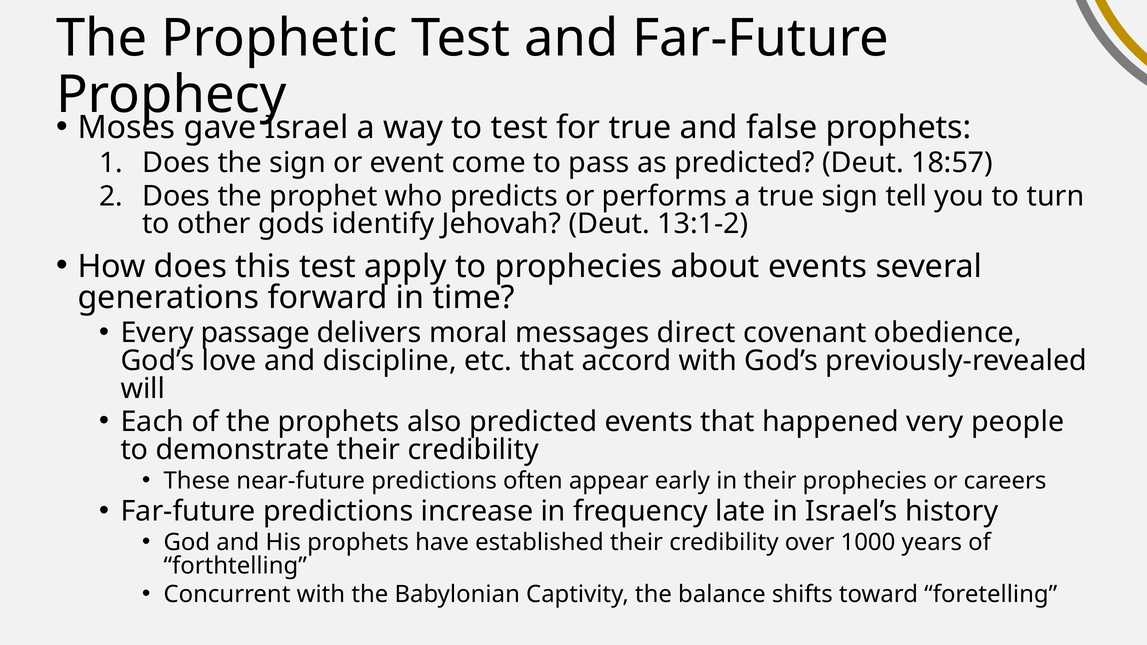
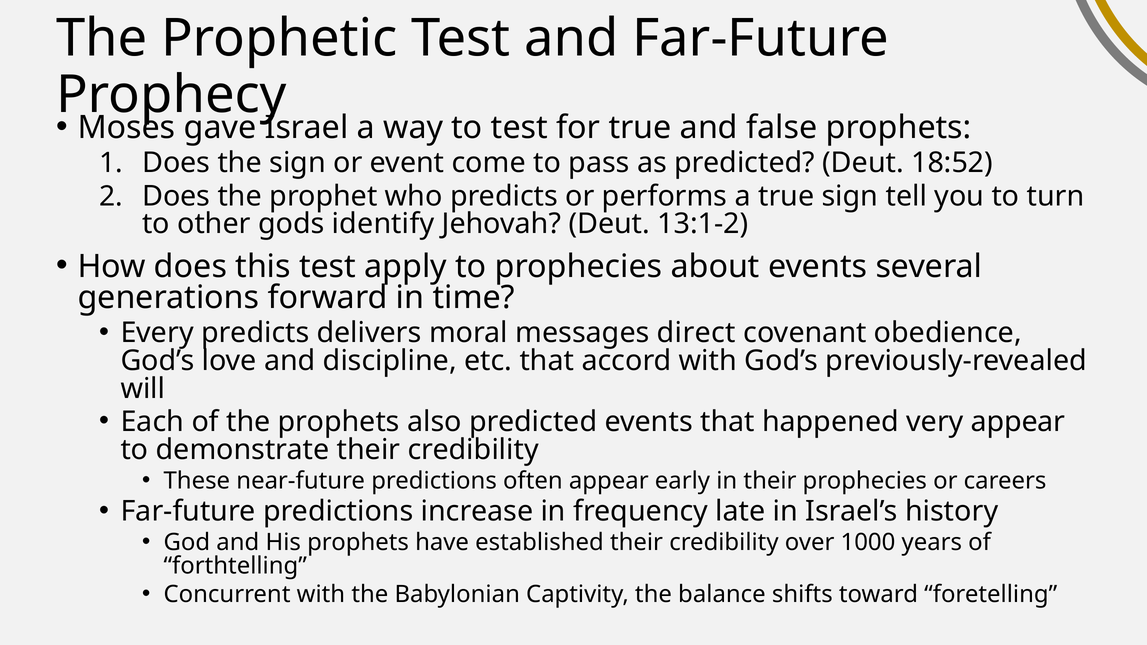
18:57: 18:57 -> 18:52 (952, 163)
Every passage: passage -> predicts (255, 333)
very people: people -> appear (1018, 422)
